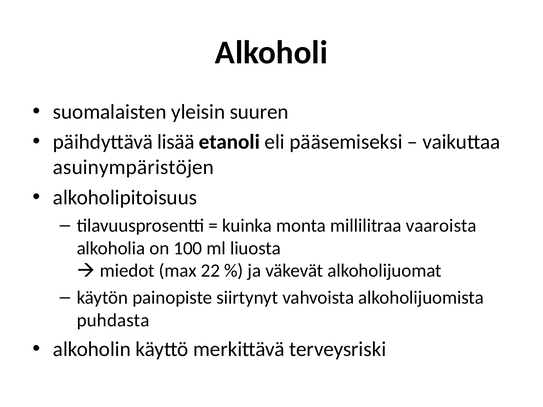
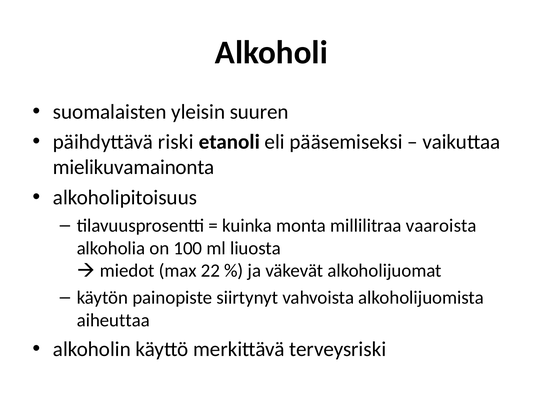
lisää: lisää -> riski (176, 142)
asuinympäristöjen: asuinympäristöjen -> mielikuvamainonta (134, 167)
puhdasta: puhdasta -> aiheuttaa (113, 320)
